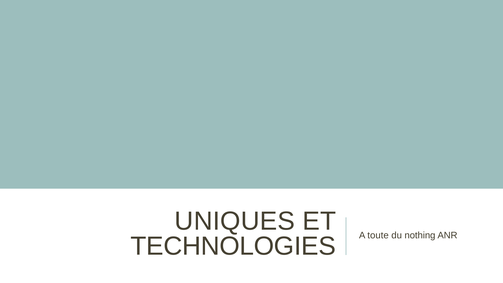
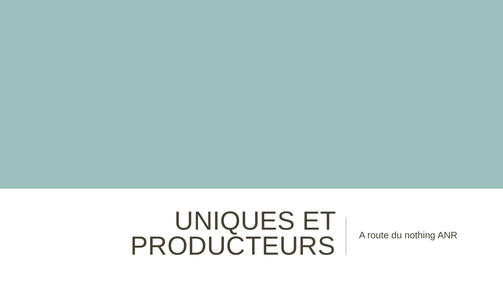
TECHNOLOGIES: TECHNOLOGIES -> PRODUCTEURS (233, 246)
toute: toute -> route (378, 235)
